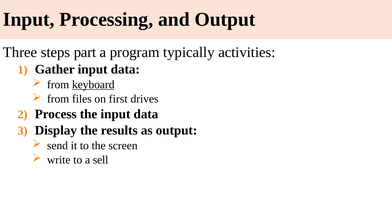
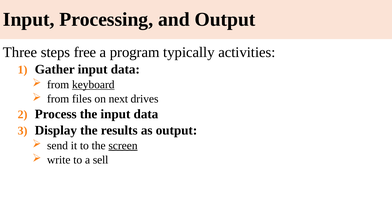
part: part -> free (85, 52)
first: first -> next (118, 99)
screen underline: none -> present (123, 146)
